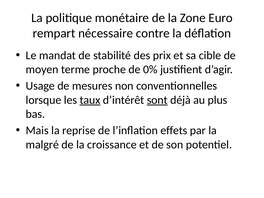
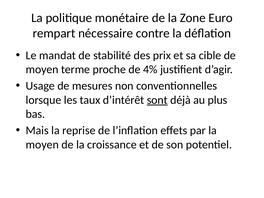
0%: 0% -> 4% (150, 69)
taux underline: present -> none (90, 100)
malgré: malgré -> moyen (42, 145)
